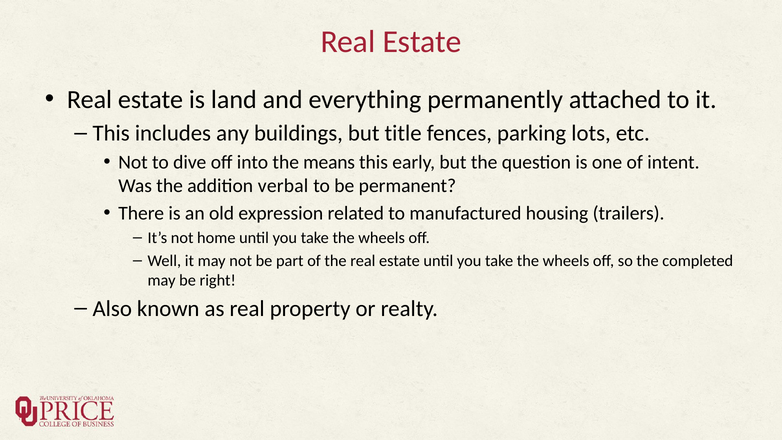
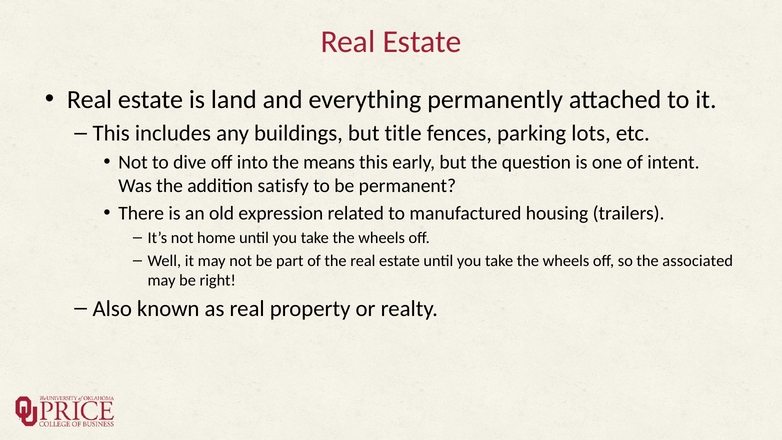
verbal: verbal -> satisfy (283, 186)
completed: completed -> associated (698, 261)
